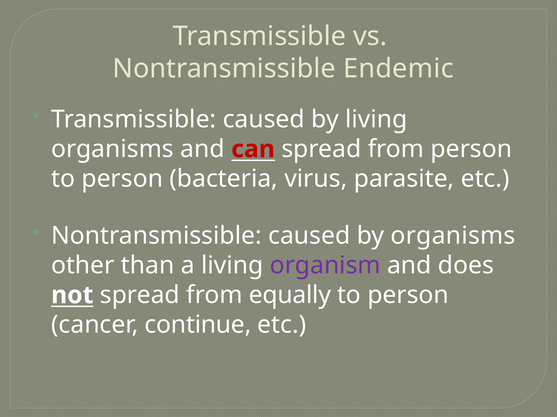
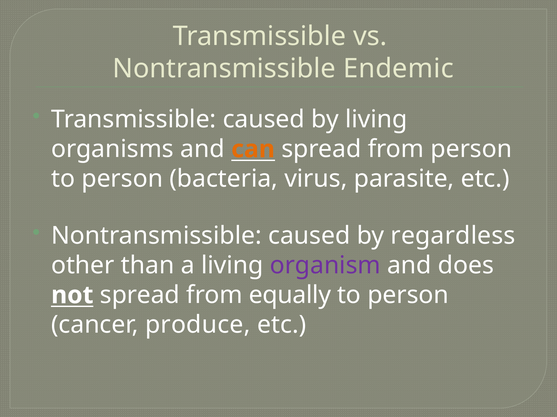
can colour: red -> orange (253, 149)
by organisms: organisms -> regardless (453, 236)
continue: continue -> produce (198, 325)
